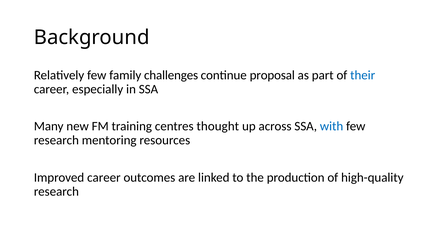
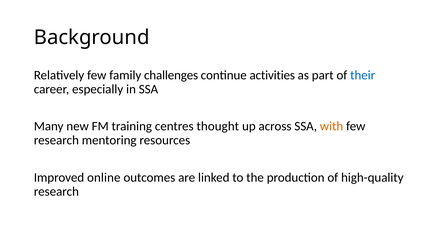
proposal: proposal -> activities (272, 75)
with colour: blue -> orange (332, 126)
Improved career: career -> online (104, 177)
